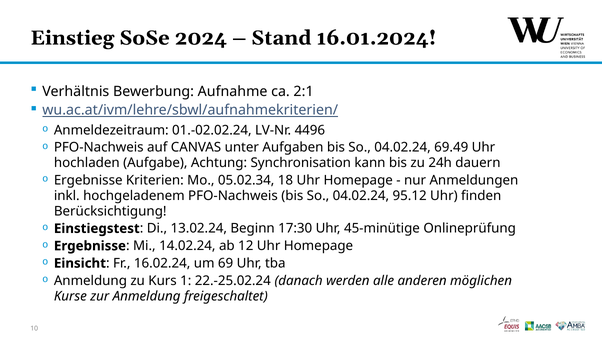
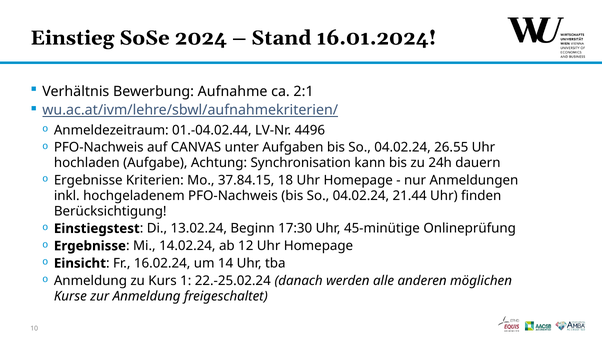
01.-02.02.24: 01.-02.02.24 -> 01.-04.02.44 (212, 130)
69.49: 69.49 -> 26.55 (451, 147)
05.02.34: 05.02.34 -> 37.84.15 (246, 180)
95.12: 95.12 -> 21.44 (410, 196)
69: 69 -> 14 (226, 263)
